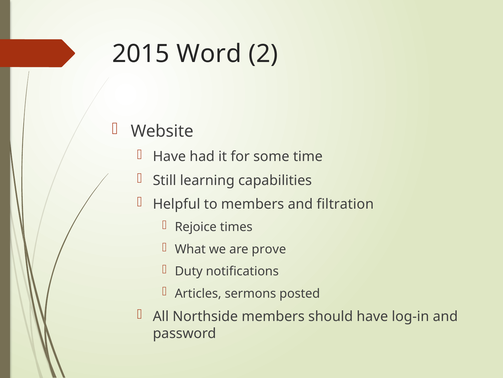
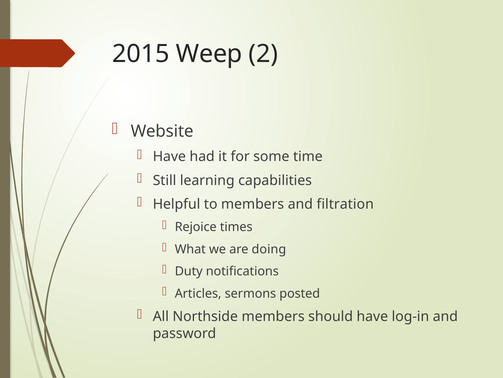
Word: Word -> Weep (209, 54)
prove: prove -> doing (269, 249)
